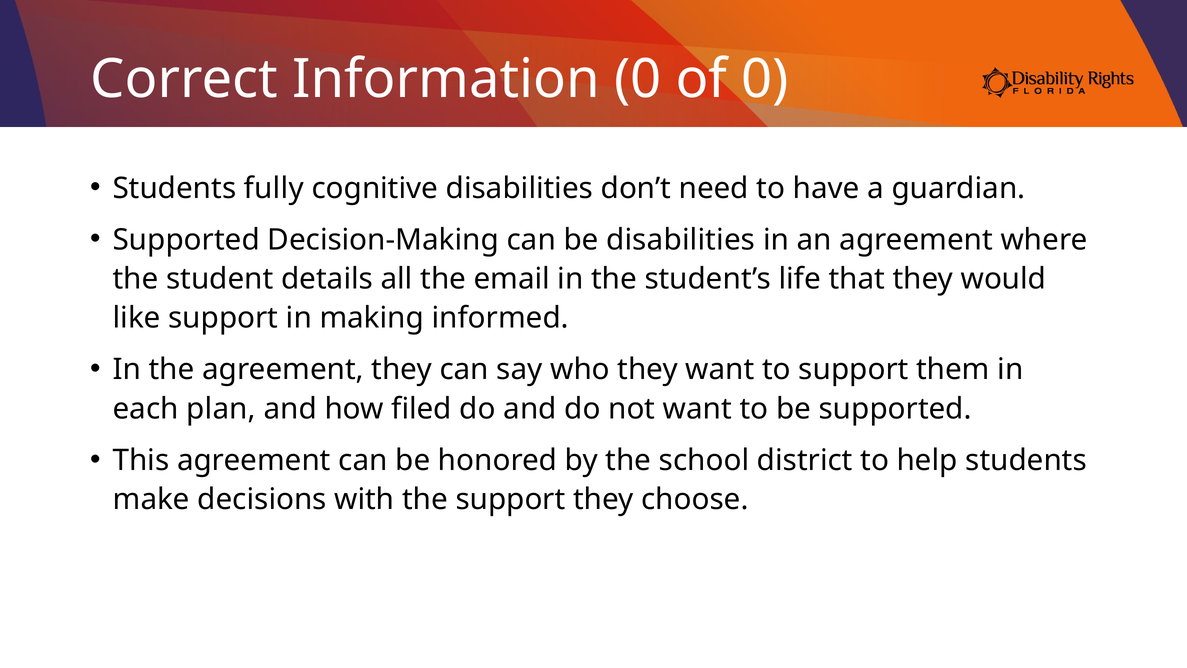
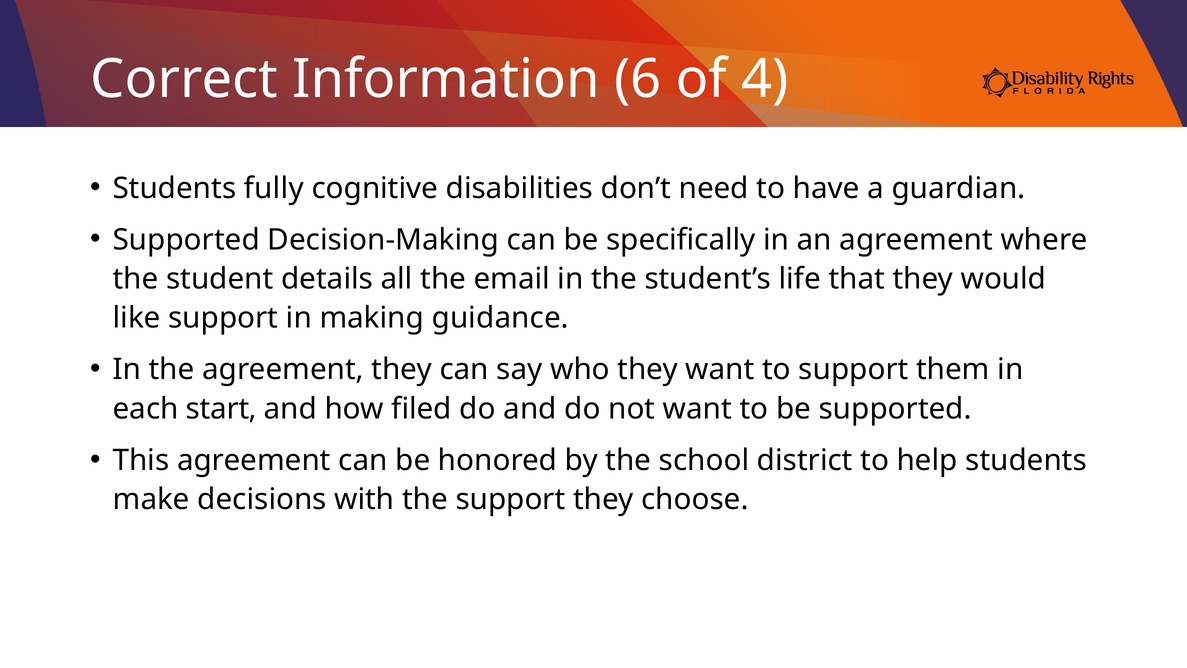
Information 0: 0 -> 6 (638, 79)
of 0: 0 -> 4 (765, 79)
be disabilities: disabilities -> specifically (681, 240)
informed: informed -> guidance (500, 318)
plan: plan -> start (221, 409)
